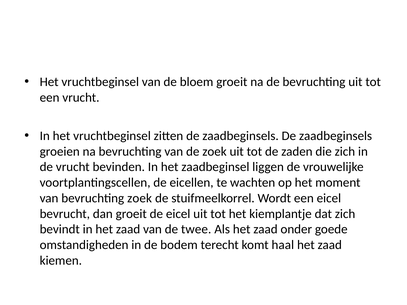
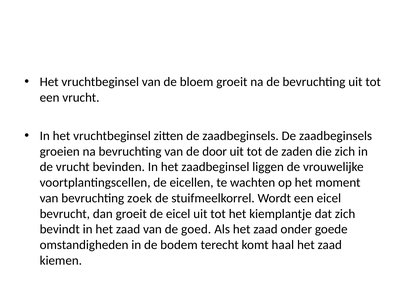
de zoek: zoek -> door (215, 152)
twee: twee -> goed (196, 230)
